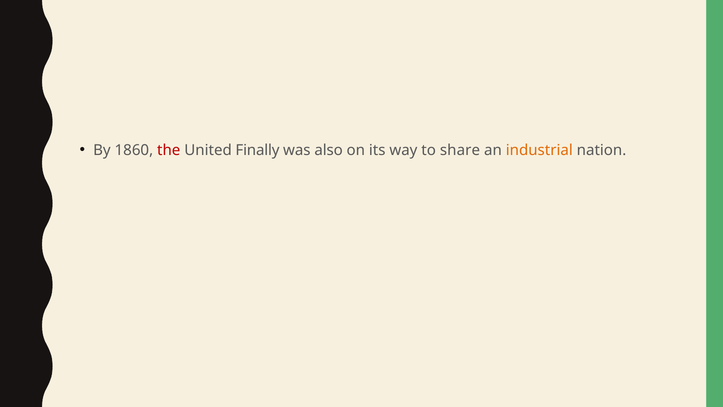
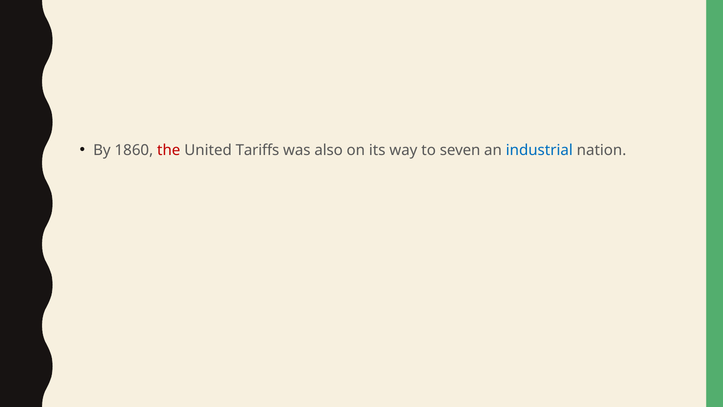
Finally: Finally -> Tariffs (257, 150)
share: share -> seven (460, 150)
industrial colour: orange -> blue (539, 150)
